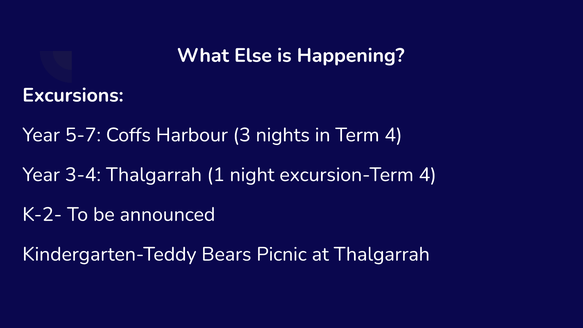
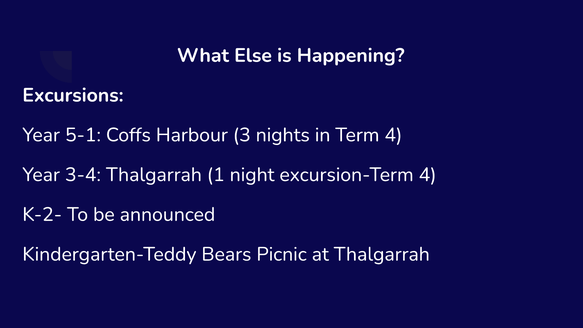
5-7: 5-7 -> 5-1 (83, 135)
